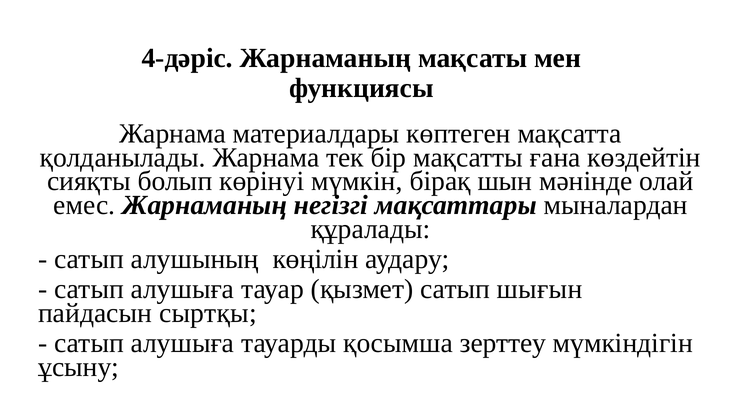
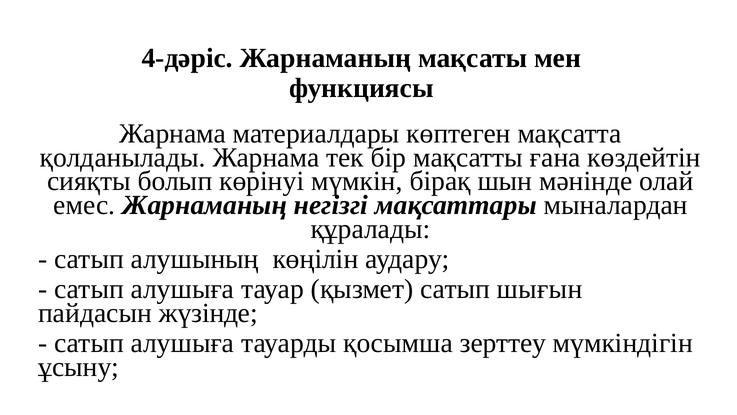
сыртқы: сыртқы -> жүзінде (208, 313)
